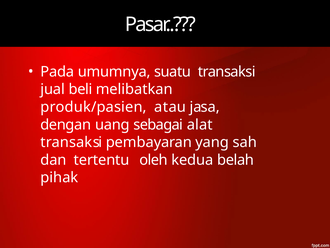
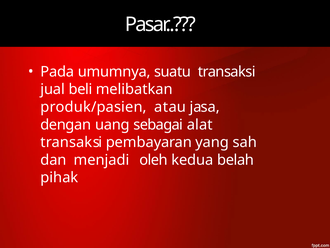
tertentu: tertentu -> menjadi (102, 160)
